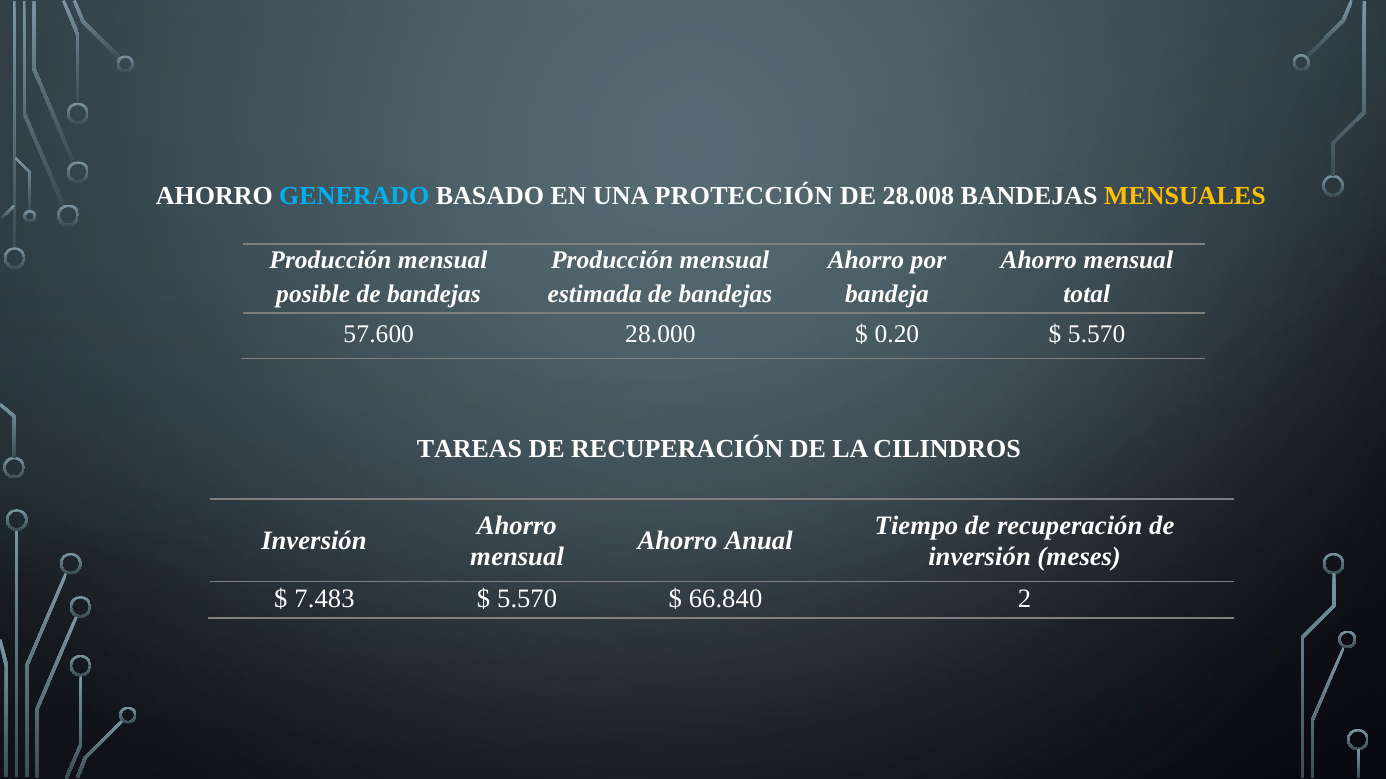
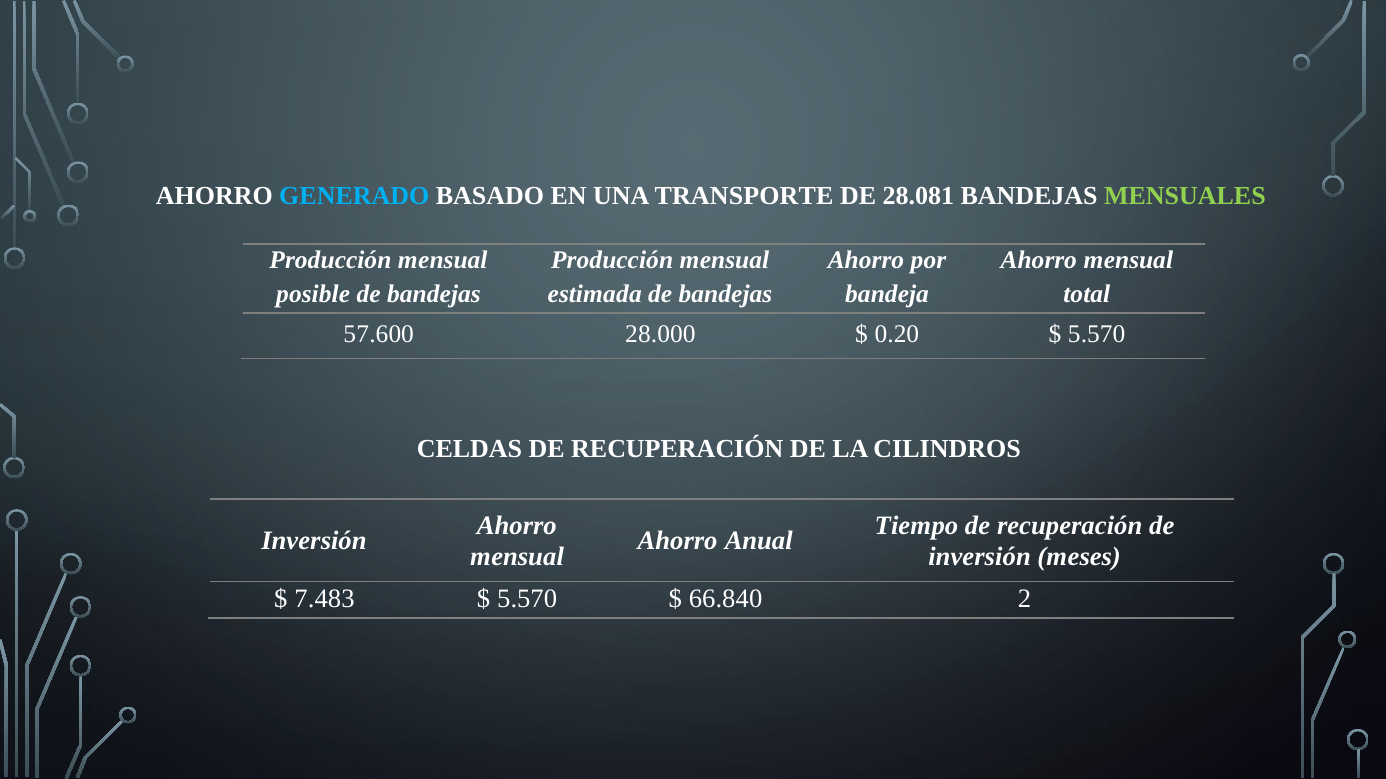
PROTECCIÓN: PROTECCIÓN -> TRANSPORTE (744, 197)
28.008: 28.008 -> 28.081 (918, 197)
MENSUALES colour: yellow -> light green (1185, 197)
TAREAS: TAREAS -> CELDAS (469, 450)
